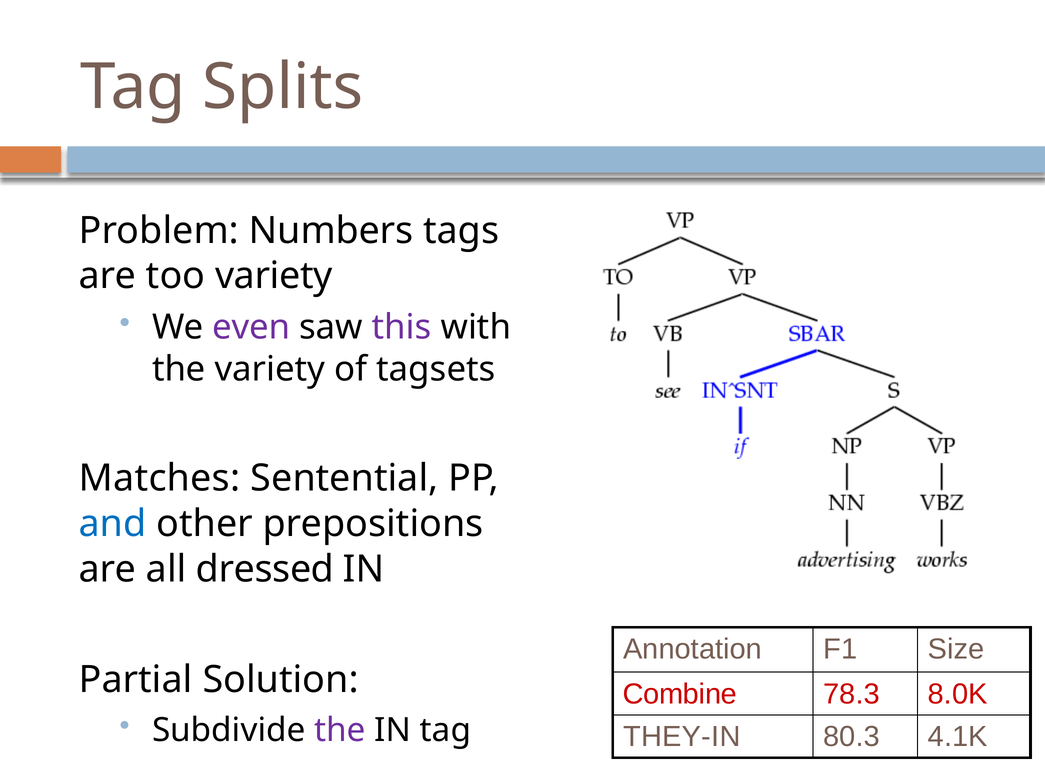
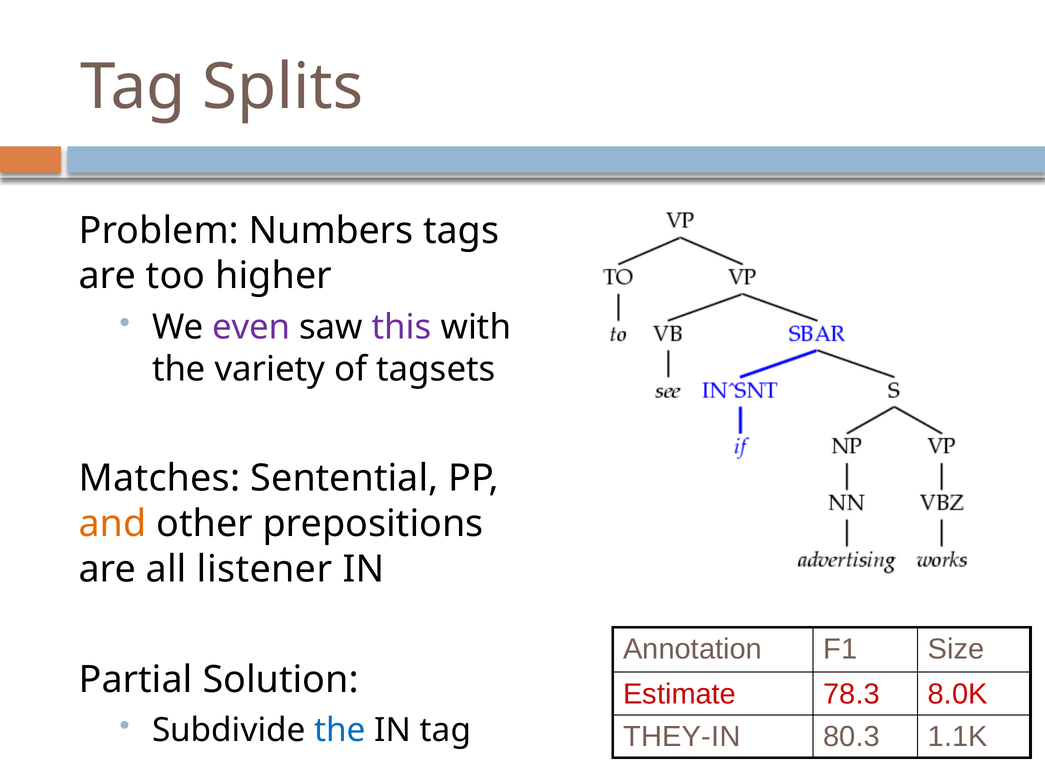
too variety: variety -> higher (274, 276)
and colour: blue -> orange (113, 524)
dressed: dressed -> listener (265, 569)
Combine: Combine -> Estimate (680, 694)
the colour: purple -> blue (340, 730)
4.1K: 4.1K -> 1.1K (958, 737)
